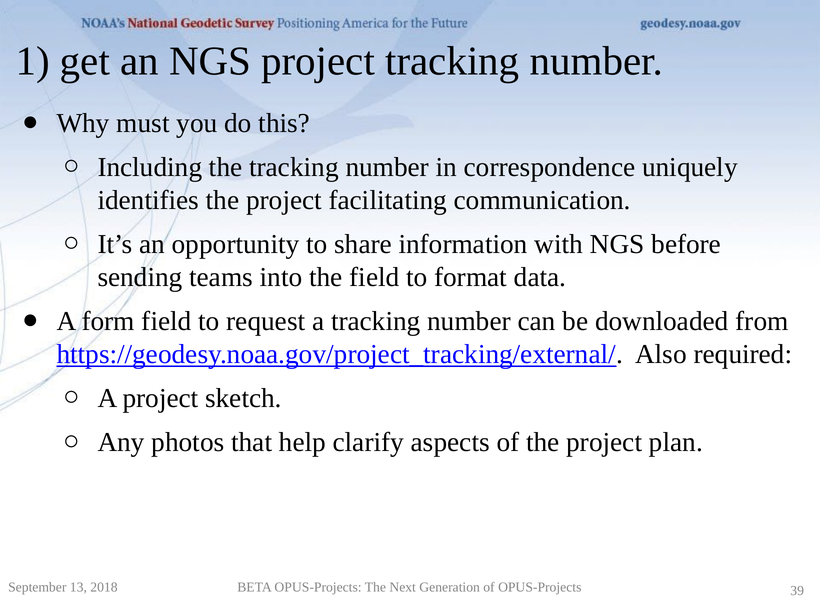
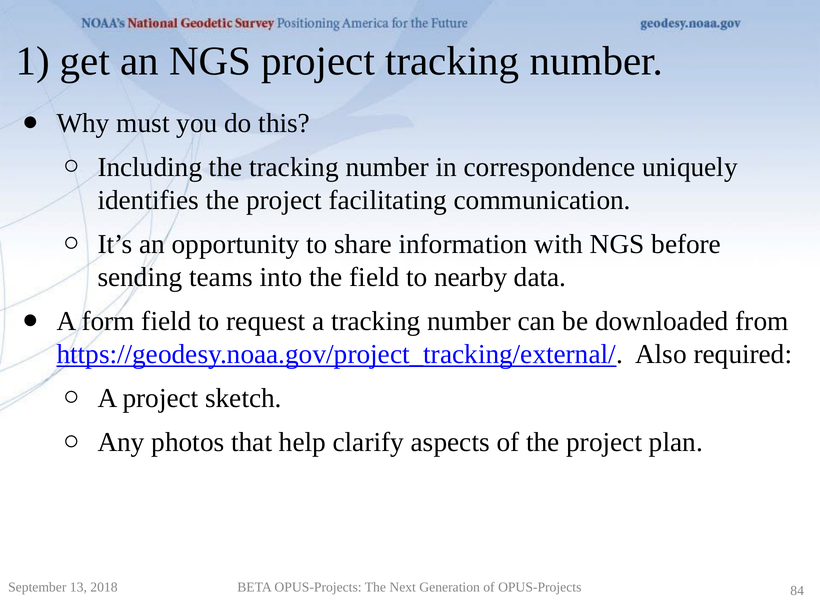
format: format -> nearby (471, 277)
39: 39 -> 84 (797, 591)
